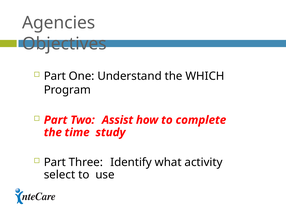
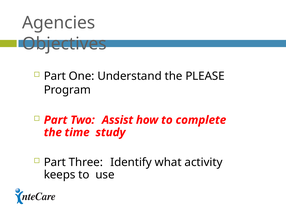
WHICH: WHICH -> PLEASE (205, 76)
select: select -> keeps (60, 175)
